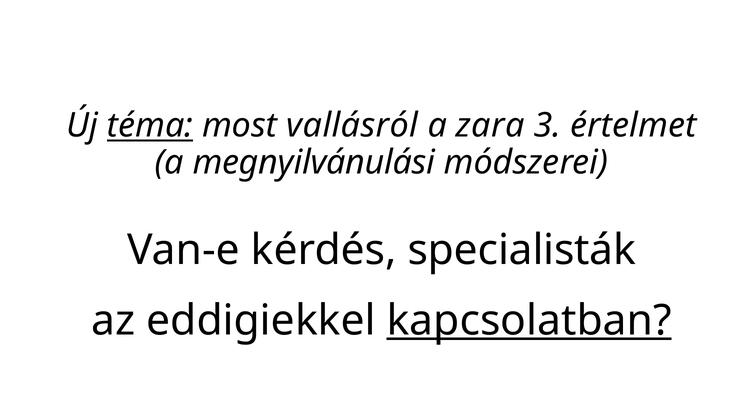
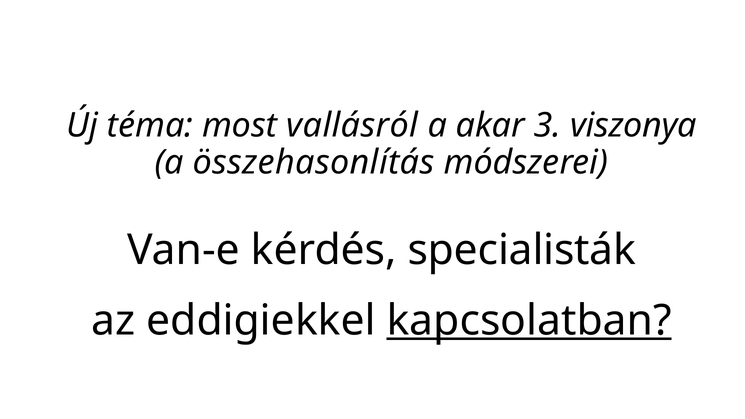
téma underline: present -> none (150, 126)
zara: zara -> akar (490, 126)
értelmet: értelmet -> viszonya (633, 126)
megnyilvánulási: megnyilvánulási -> összehasonlítás (314, 163)
